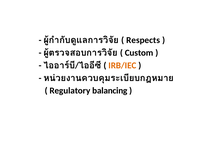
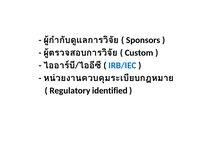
Respects: Respects -> Sponsors (143, 40)
IRB/IEC colour: orange -> blue (122, 66)
balancing: balancing -> identified (110, 91)
